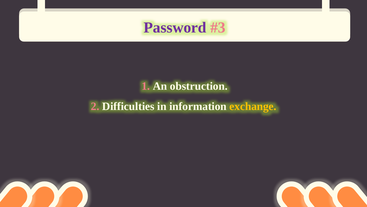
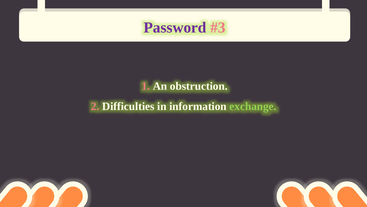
exchange colour: yellow -> light green (253, 106)
